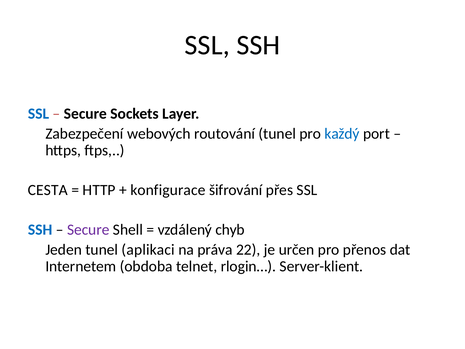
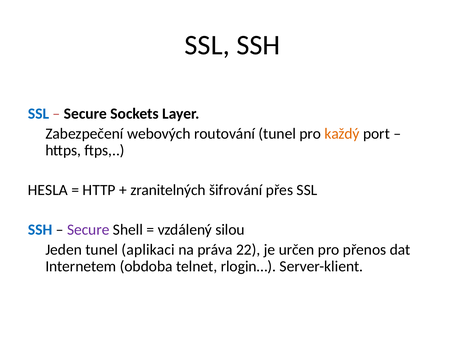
každý colour: blue -> orange (342, 134)
CESTA: CESTA -> HESLA (48, 190)
konfigurace: konfigurace -> zranitelných (168, 190)
chyb: chyb -> silou (230, 230)
